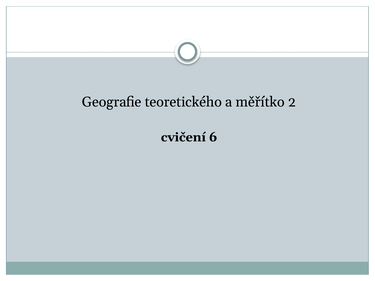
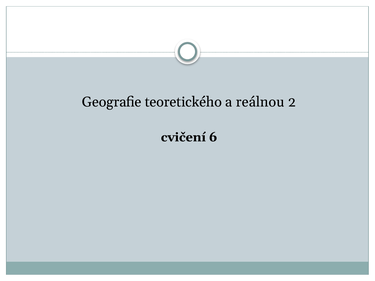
měřítko: měřítko -> reálnou (260, 102)
